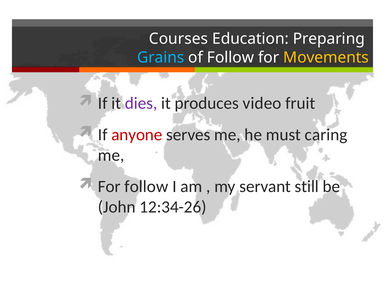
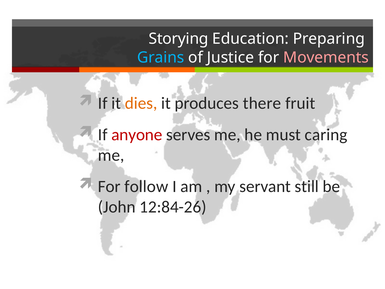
Courses: Courses -> Storying (179, 39)
of Follow: Follow -> Justice (230, 57)
Movements colour: yellow -> pink (326, 57)
dies colour: purple -> orange (141, 103)
video: video -> there (262, 103)
12:34-26: 12:34-26 -> 12:84-26 (173, 207)
